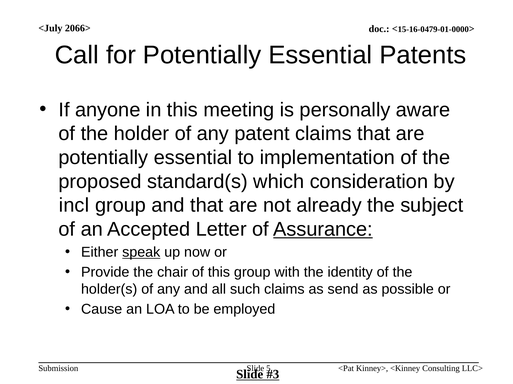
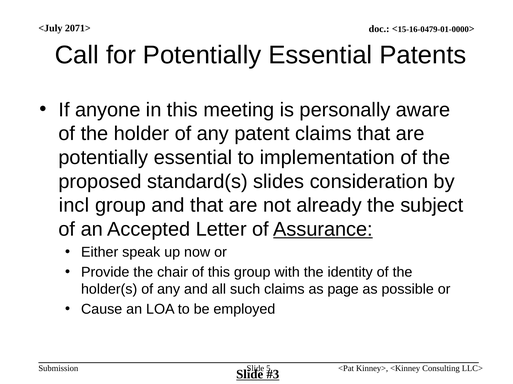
2066>: 2066> -> 2071> (78, 28)
which: which -> slides (279, 182)
speak underline: present -> none (141, 253)
send: send -> page (343, 290)
